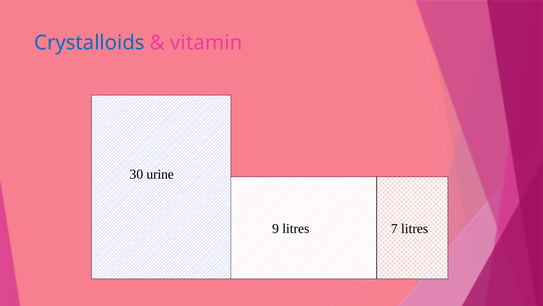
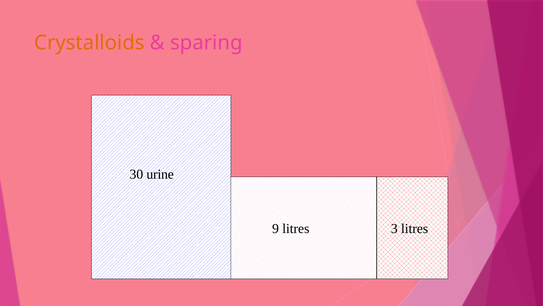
Crystalloids colour: blue -> orange (89, 43)
vitamin: vitamin -> sparing (206, 43)
7: 7 -> 3 (394, 228)
